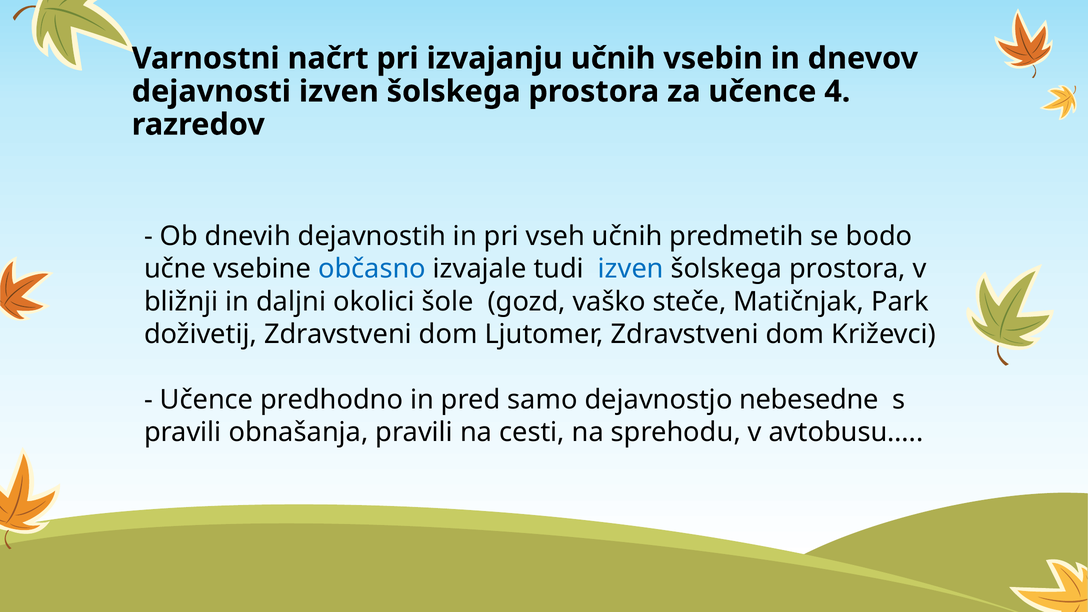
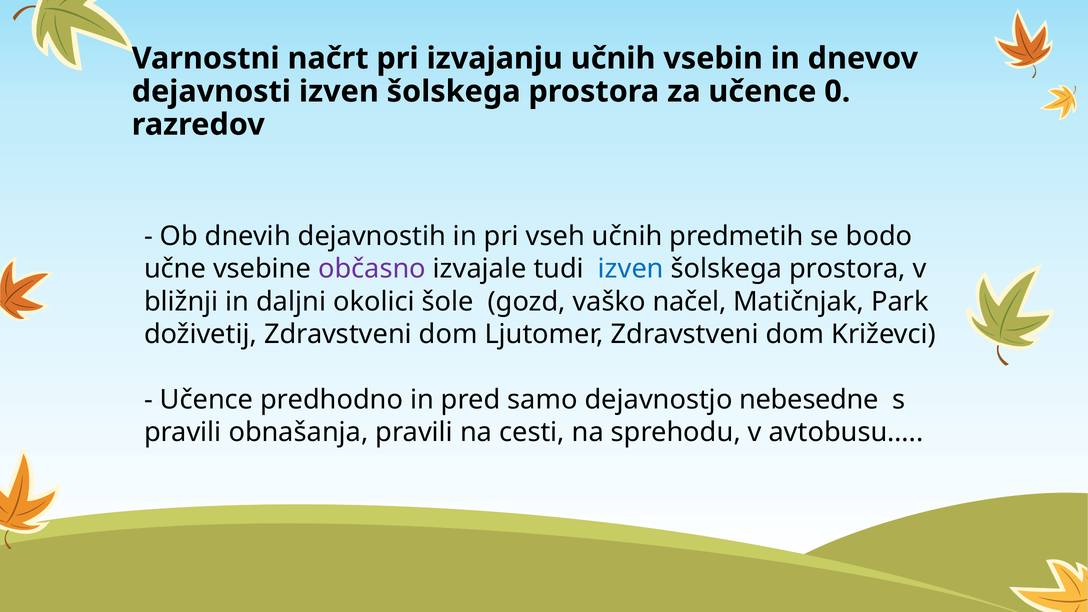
4: 4 -> 0 (837, 91)
občasno colour: blue -> purple (372, 269)
steče: steče -> načel (690, 302)
